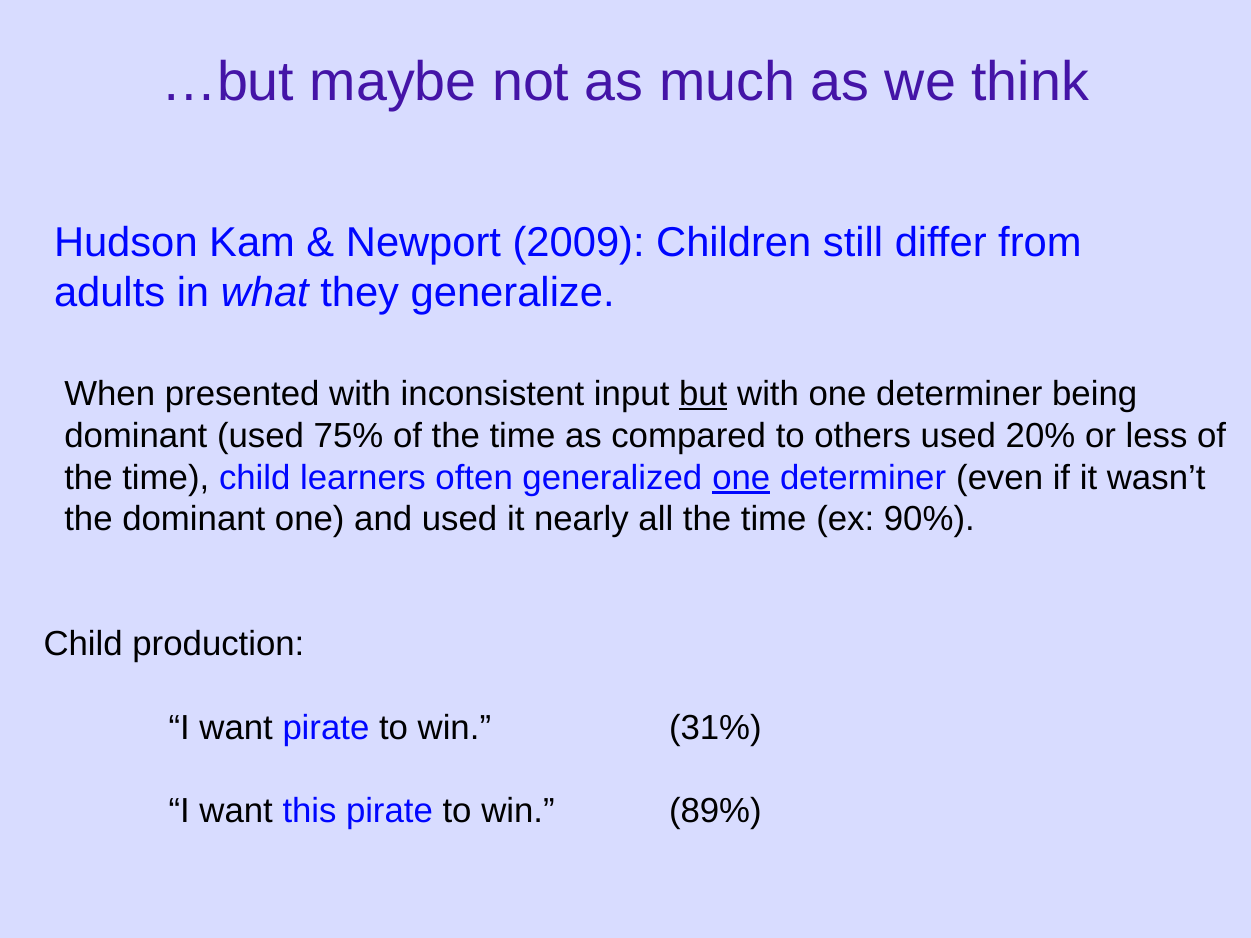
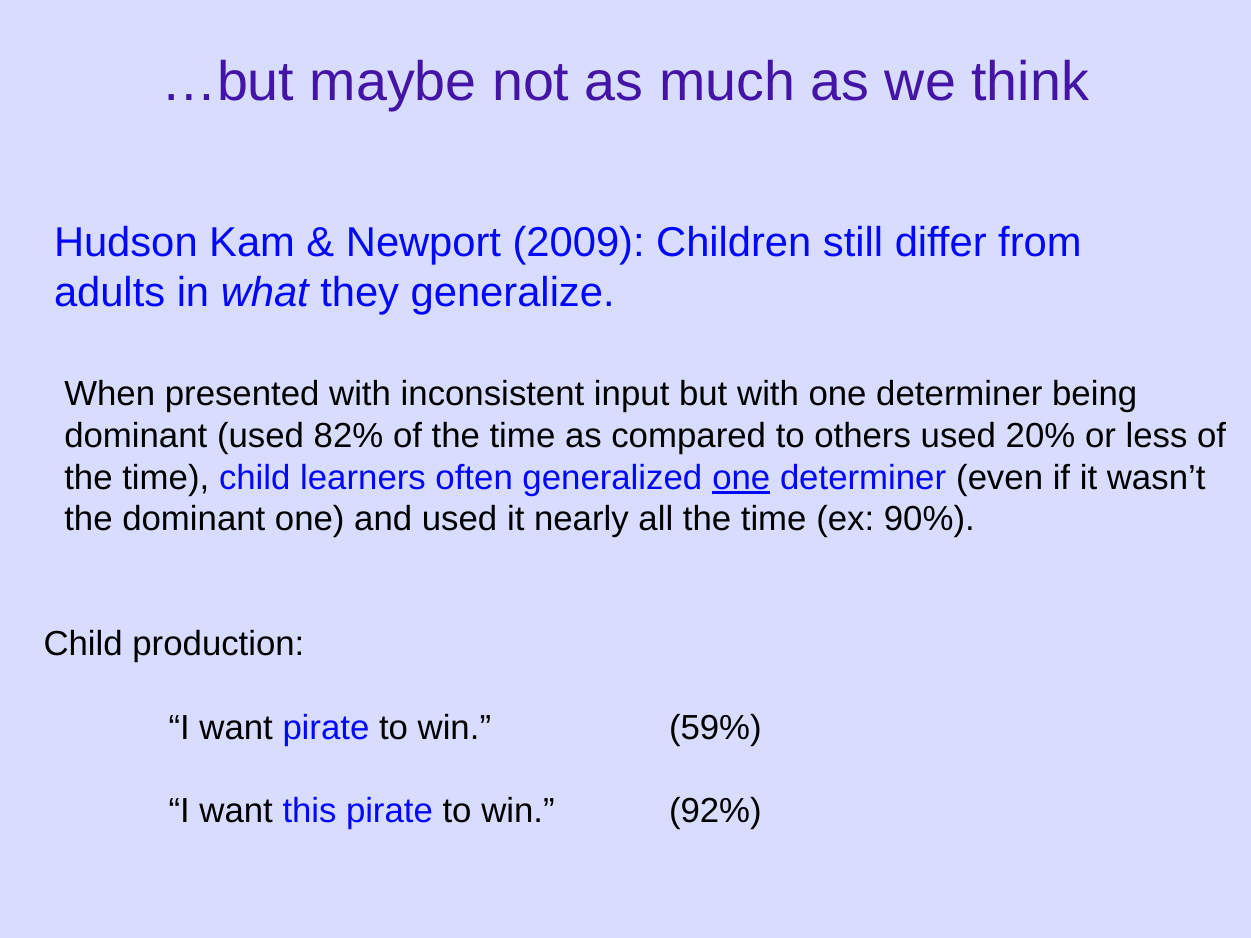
but underline: present -> none (703, 394)
75%: 75% -> 82% (348, 436)
31%: 31% -> 59% (715, 728)
89%: 89% -> 92% (715, 811)
